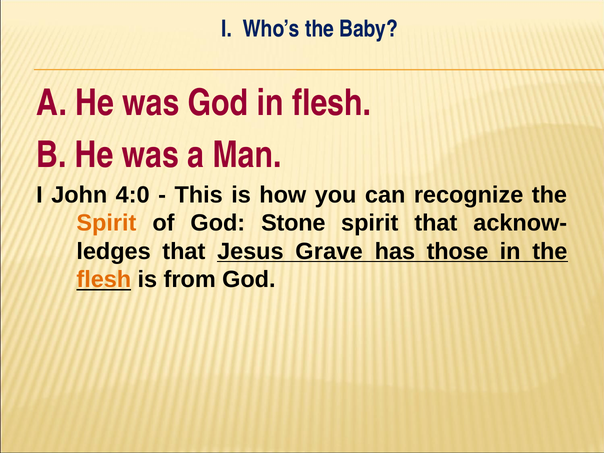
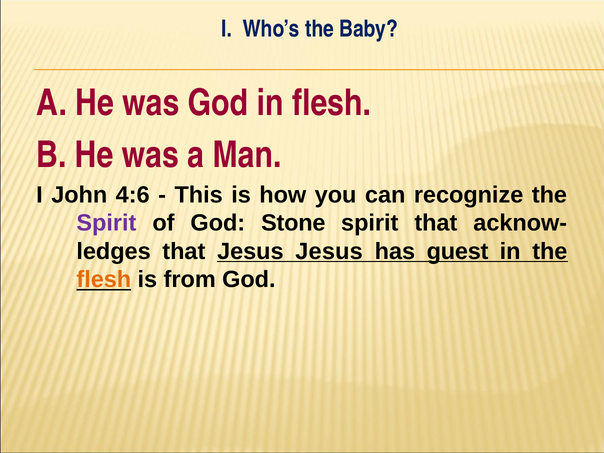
4:0: 4:0 -> 4:6 (133, 195)
Spirit colour: orange -> purple (106, 223)
Jesus Grave: Grave -> Jesus (329, 251)
those: those -> guest (458, 251)
